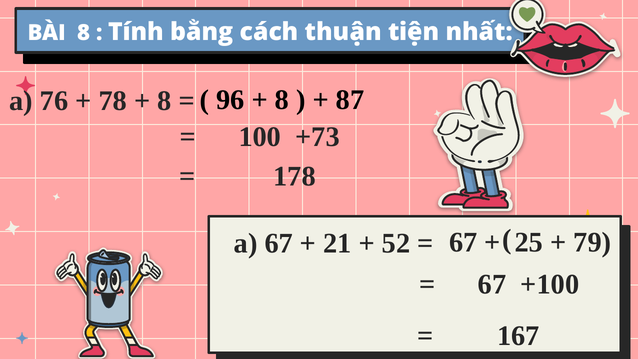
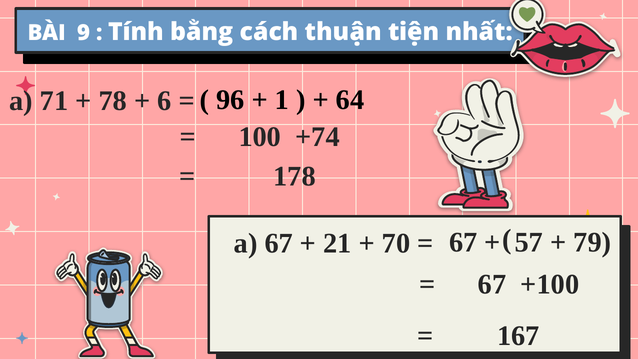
8: 8 -> 9 (84, 33)
8: 8 -> 1 (282, 100)
87: 87 -> 64 (350, 100)
76: 76 -> 71 (54, 101)
8: 8 -> 6 (164, 101)
+73: +73 -> +74 (317, 137)
52: 52 -> 70 (396, 243)
25: 25 -> 57 (529, 242)
